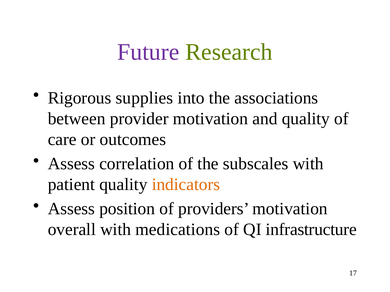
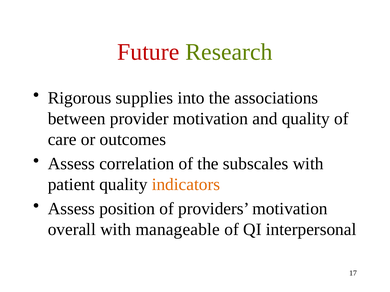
Future colour: purple -> red (148, 52)
medications: medications -> manageable (178, 230)
infrastructure: infrastructure -> interpersonal (311, 230)
